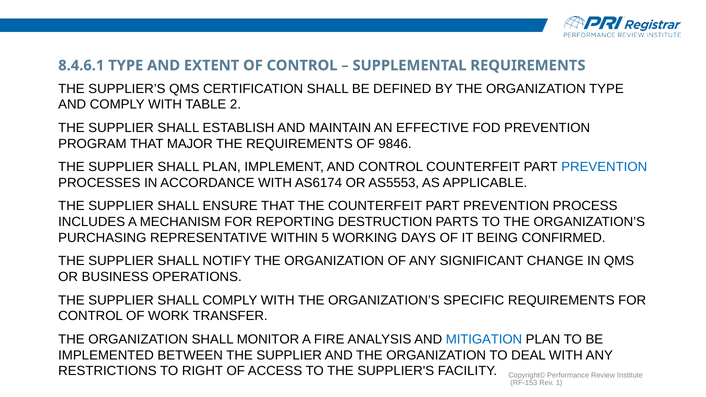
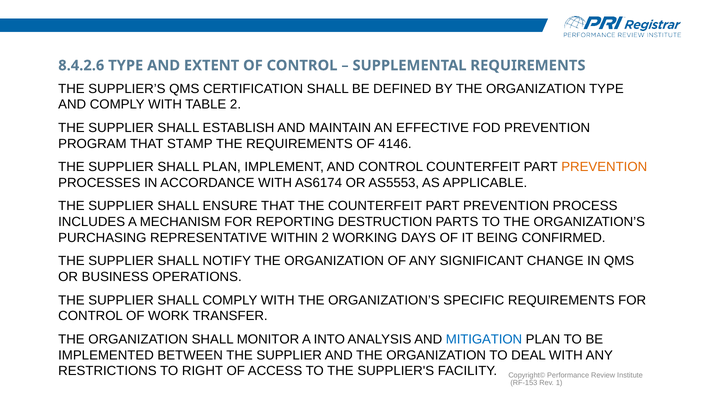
8.4.6.1: 8.4.6.1 -> 8.4.2.6 (81, 65)
MAJOR: MAJOR -> STAMP (190, 144)
9846: 9846 -> 4146 (395, 144)
PREVENTION colour: blue -> orange (604, 167)
WITHIN 5: 5 -> 2 (325, 238)
FIRE: FIRE -> INTO (329, 339)
